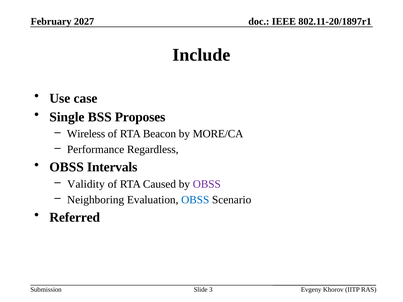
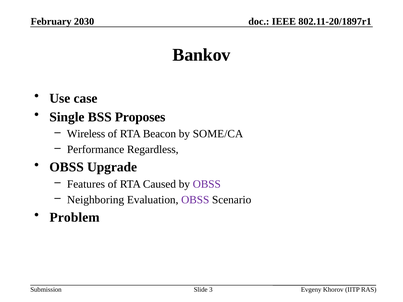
2027: 2027 -> 2030 (84, 22)
Include: Include -> Bankov (202, 55)
MORE/CA: MORE/CA -> SOME/CA (218, 134)
Intervals: Intervals -> Upgrade (112, 167)
Validity: Validity -> Features (86, 184)
OBSS colour: blue -> purple (195, 200)
Referred: Referred -> Problem (75, 217)
